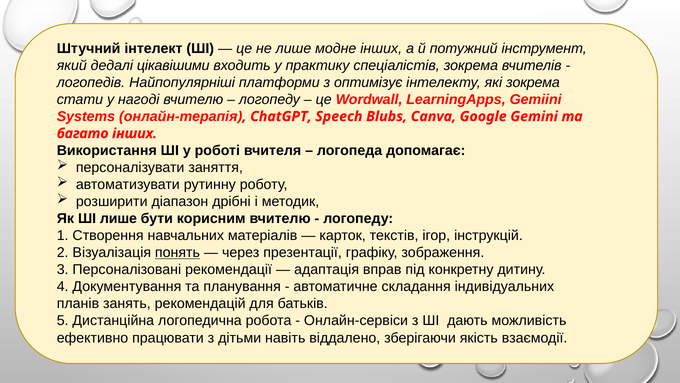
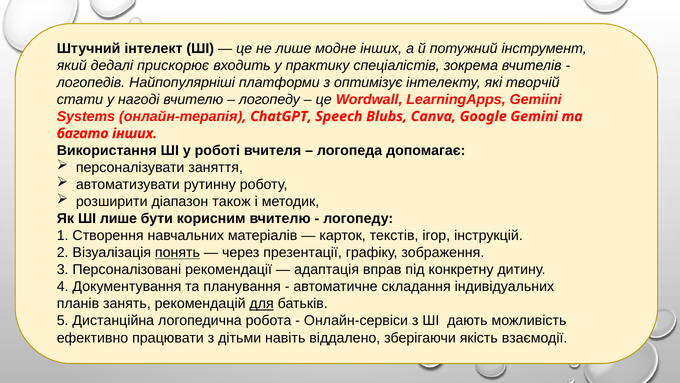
цікавішими: цікавішими -> прискорює (173, 65)
які зокрема: зокрема -> творчій (533, 82)
дрібні: дрібні -> також (231, 201)
для underline: none -> present (262, 303)
